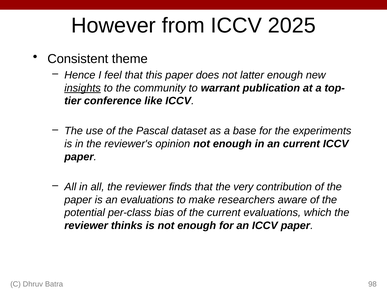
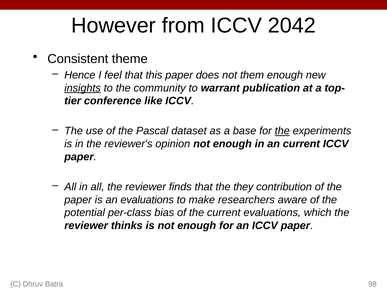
2025: 2025 -> 2042 (292, 26)
latter: latter -> them (252, 75)
the underline: none -> present (282, 131)
very: very -> they (243, 187)
